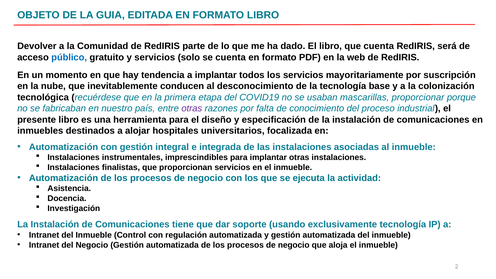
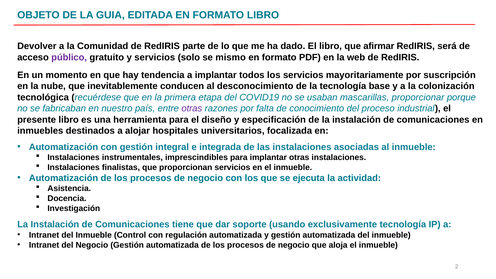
que cuenta: cuenta -> afirmar (379, 46)
público colour: blue -> purple (69, 57)
se cuenta: cuenta -> mismo (231, 57)
